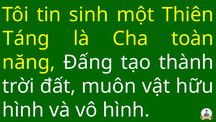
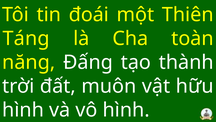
sinh: sinh -> đoái (89, 15)
